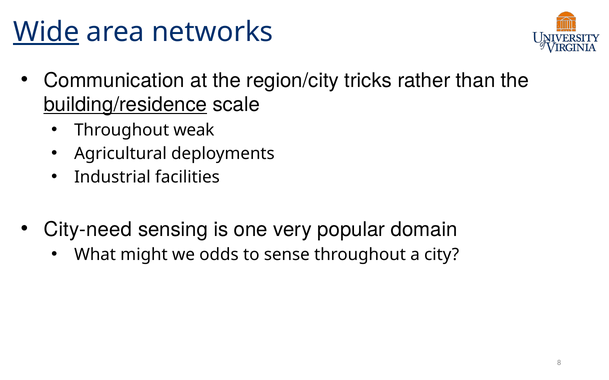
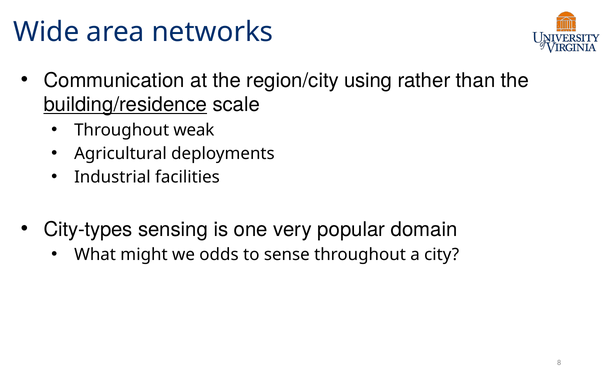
Wide underline: present -> none (46, 32)
tricks: tricks -> using (368, 81)
City-need: City-need -> City-types (88, 230)
